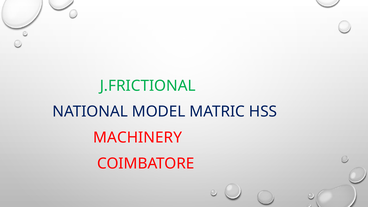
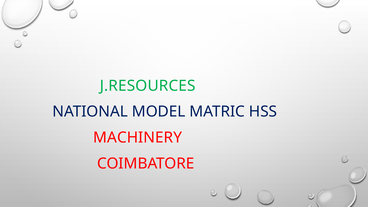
J.FRICTIONAL: J.FRICTIONAL -> J.RESOURCES (148, 86)
